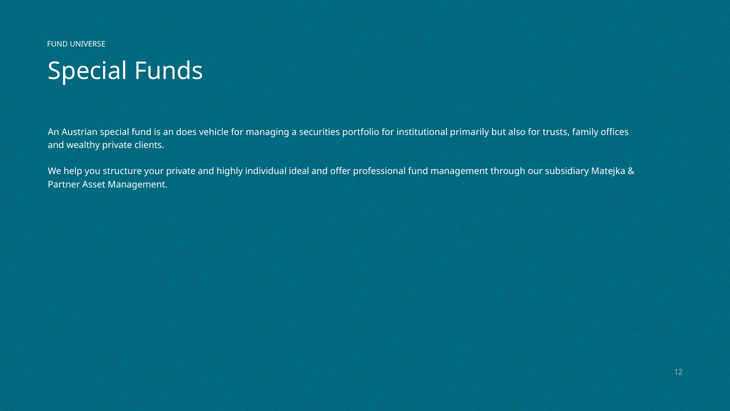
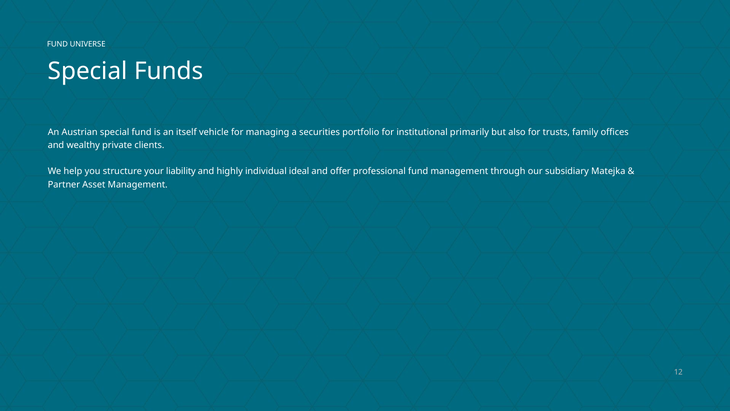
does: does -> itself (186, 132)
your private: private -> liability (181, 171)
